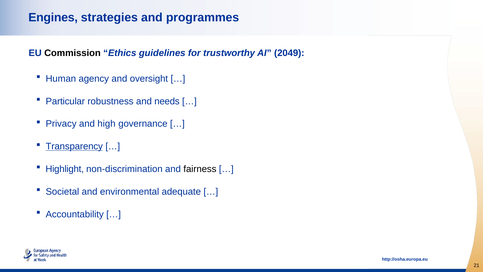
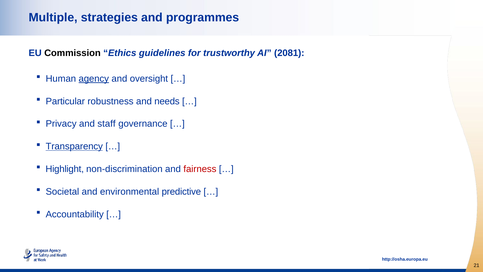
Engines: Engines -> Multiple (53, 18)
2049: 2049 -> 2081 (289, 53)
agency underline: none -> present (94, 79)
high: high -> staff (107, 124)
fairness colour: black -> red (200, 169)
adequate: adequate -> predictive (181, 192)
